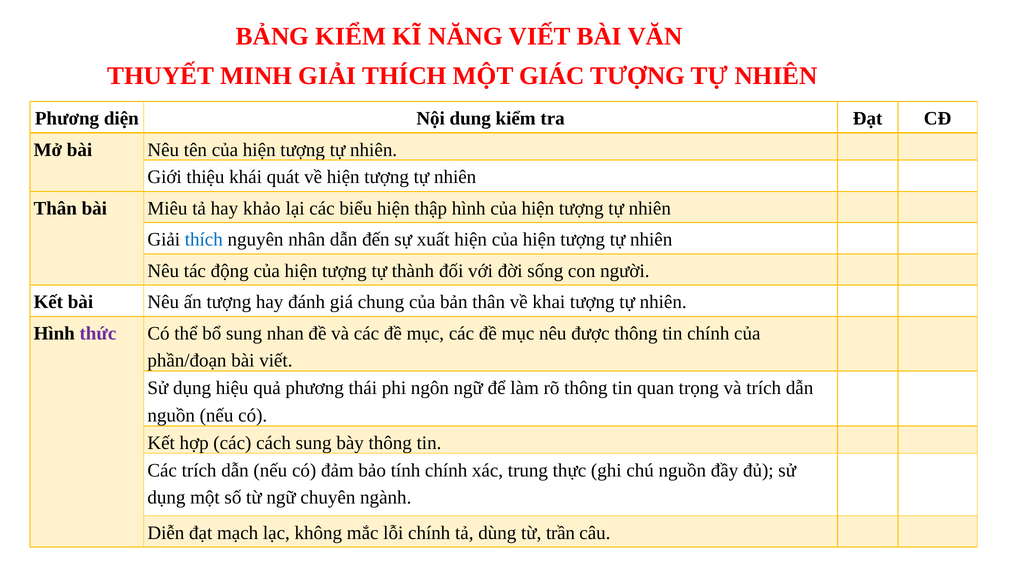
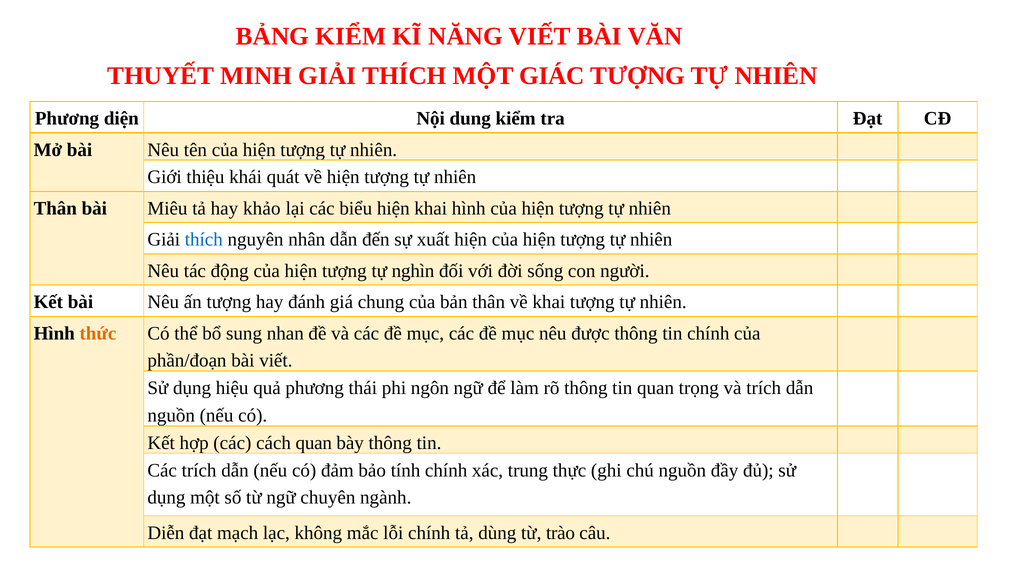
hiện thập: thập -> khai (431, 208)
thành: thành -> nghìn (413, 271)
thức colour: purple -> orange (98, 333)
cách sung: sung -> quan (314, 443)
trần: trần -> trào (561, 533)
